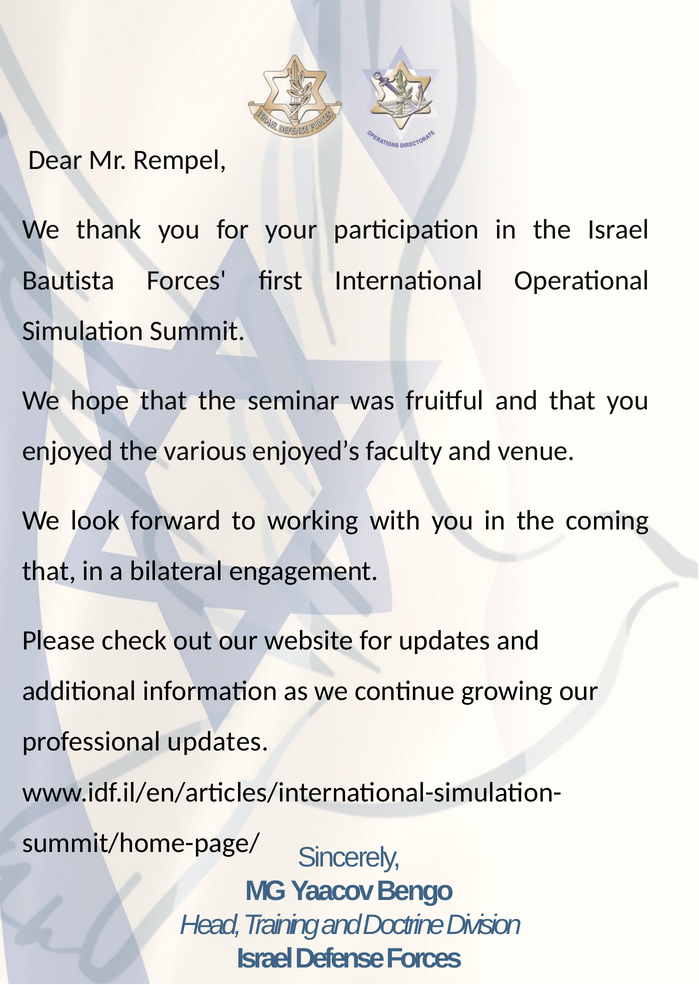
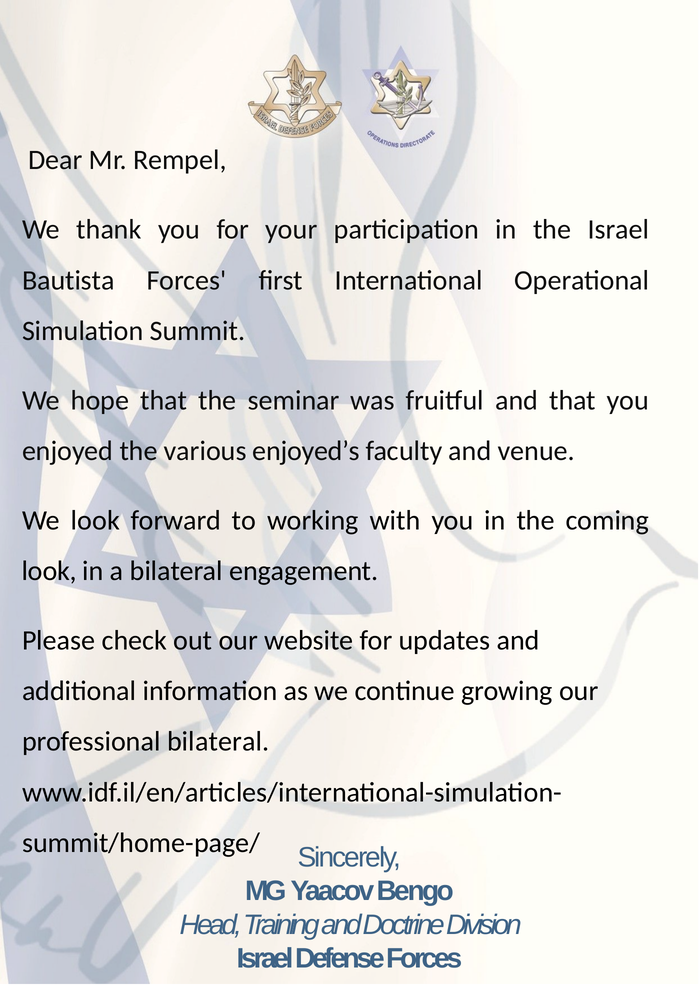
that: that -> look (49, 571)
professional updates: updates -> bilateral (218, 742)
